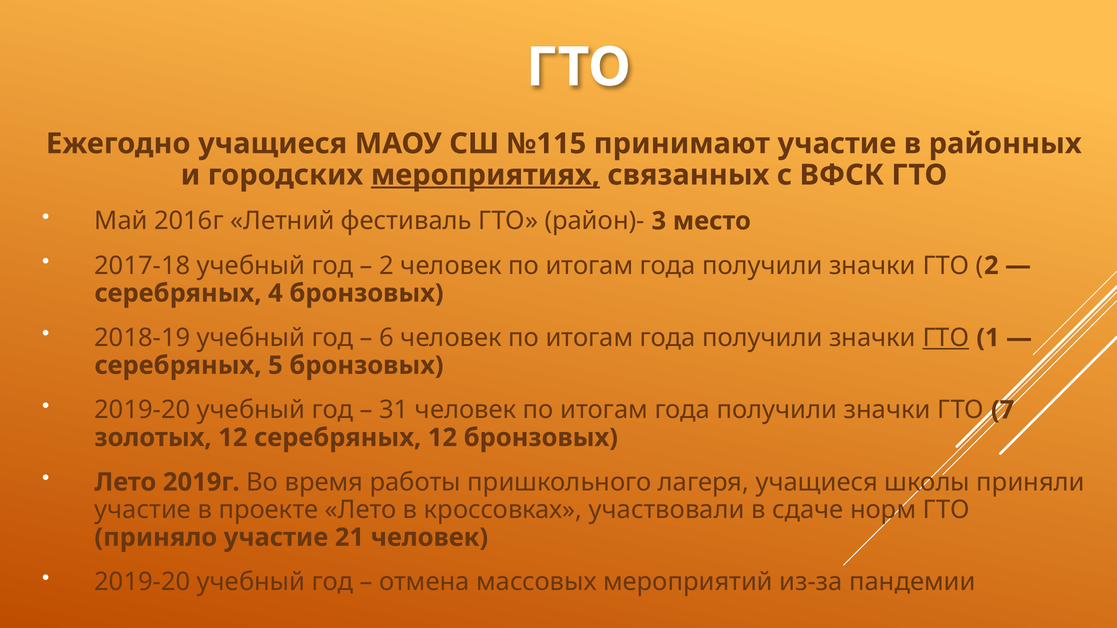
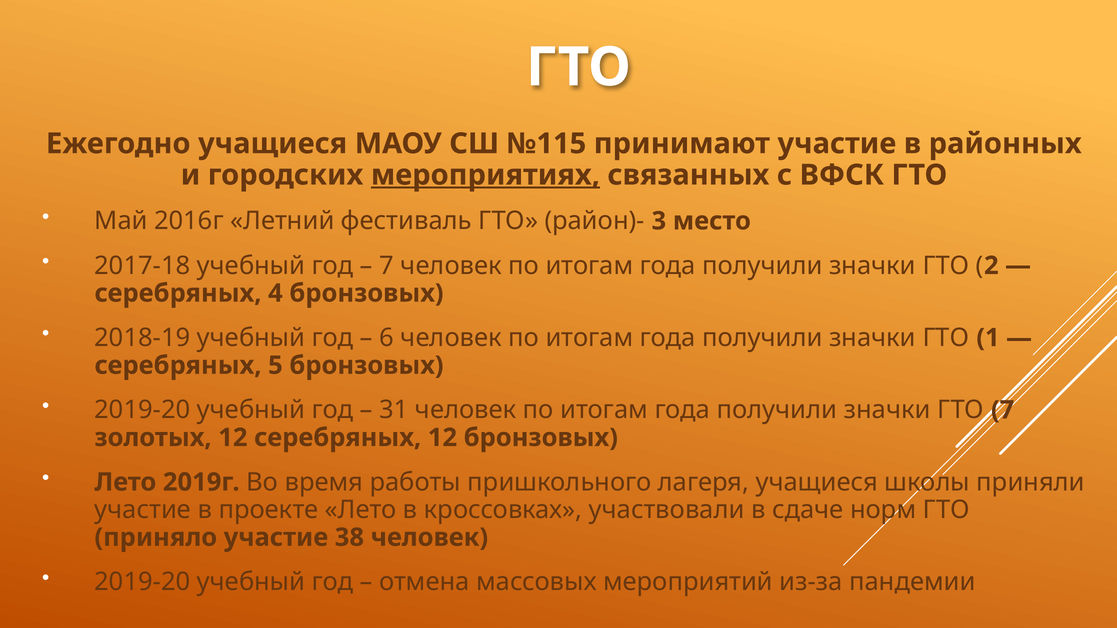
2: 2 -> 7 (386, 266)
ГТО underline: present -> none (946, 338)
21: 21 -> 38 (349, 538)
